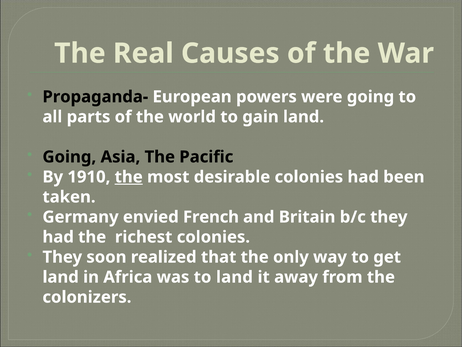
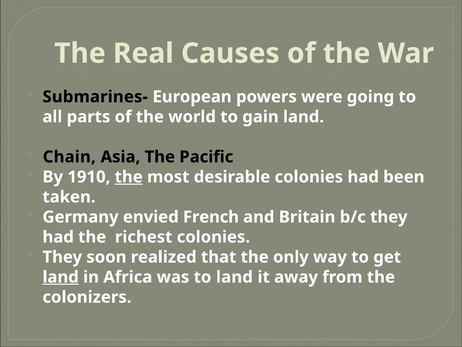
Propaganda-: Propaganda- -> Submarines- (95, 97)
Going: Going -> Chain (69, 157)
land underline: none -> present (61, 277)
